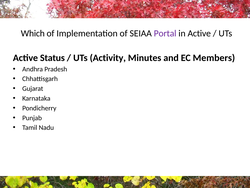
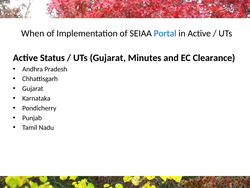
Which: Which -> When (33, 33)
Portal colour: purple -> blue (165, 33)
UTs Activity: Activity -> Gujarat (108, 58)
Members: Members -> Clearance (214, 58)
